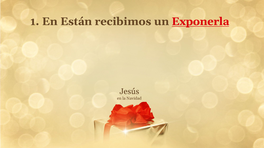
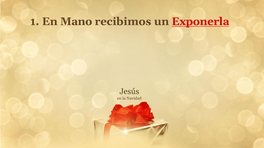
Están: Están -> Mano (76, 22)
